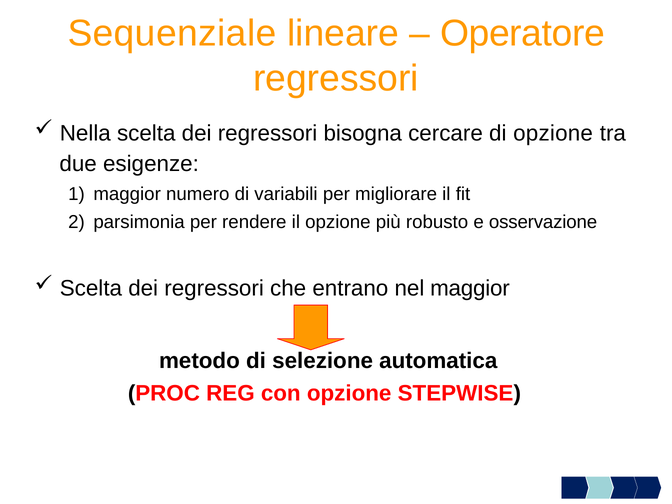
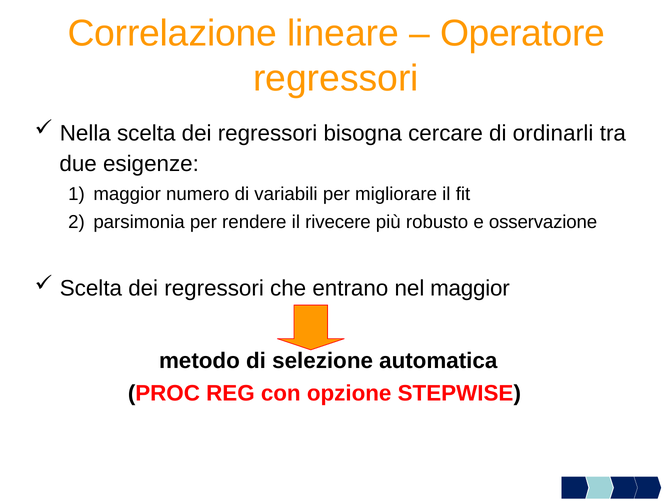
Sequenziale: Sequenziale -> Correlazione (172, 33)
di opzione: opzione -> ordinarli (553, 133)
il opzione: opzione -> rivecere (338, 222)
